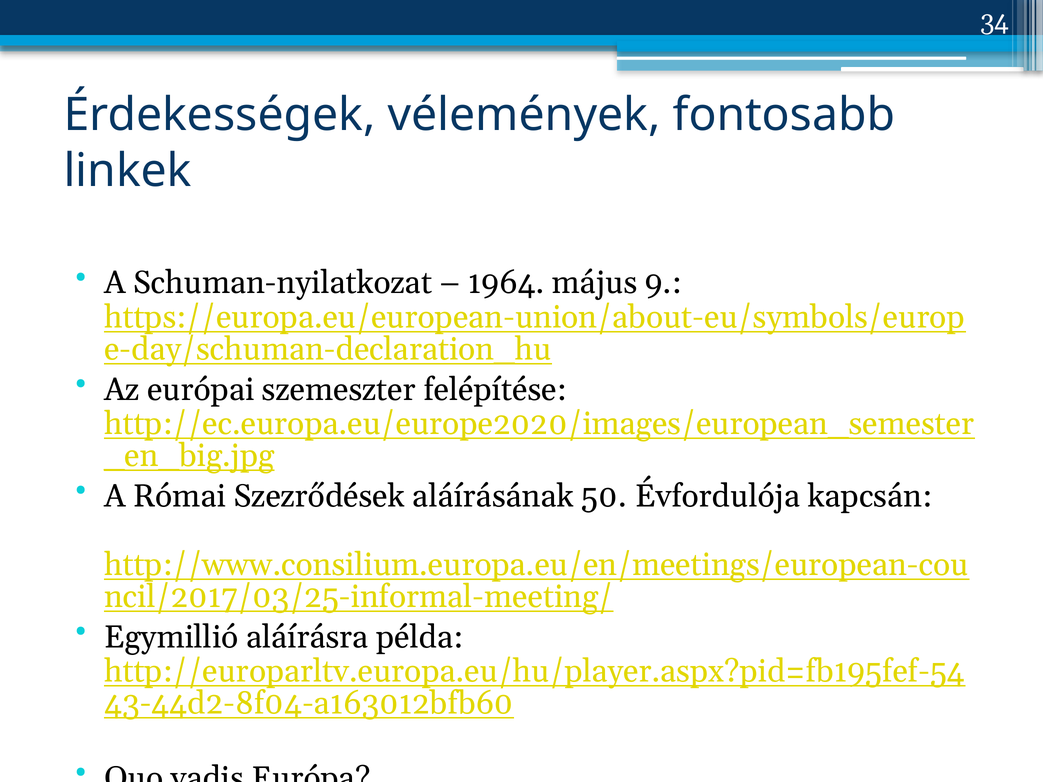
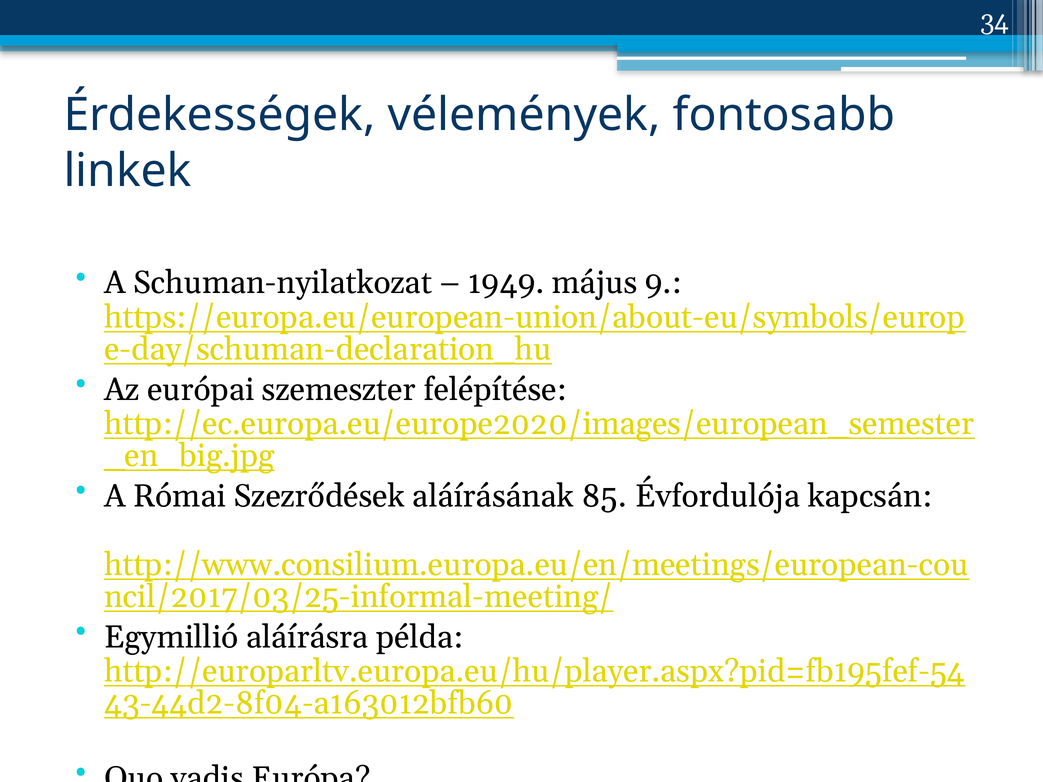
1964: 1964 -> 1949 (506, 283)
50: 50 -> 85 (604, 496)
